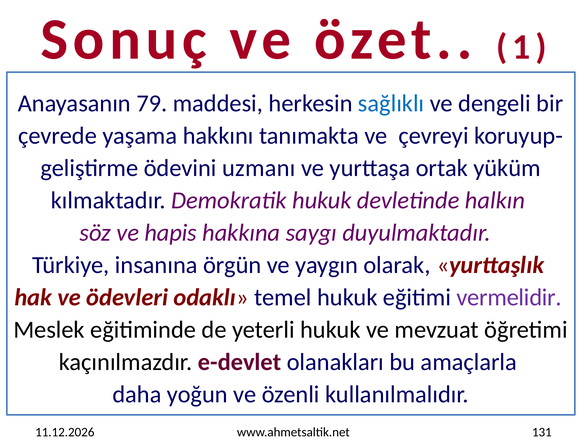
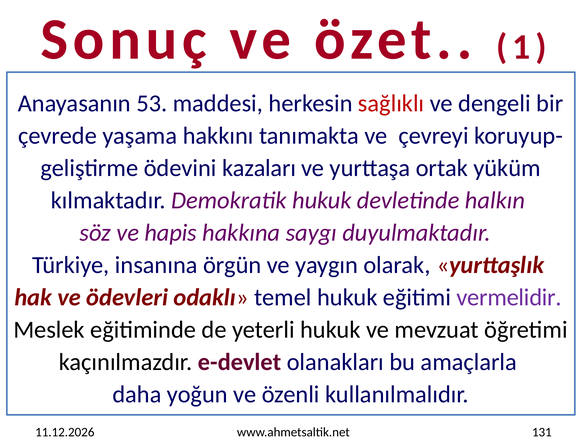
79: 79 -> 53 (152, 103)
sağlıklı colour: blue -> red (391, 103)
uzmanı: uzmanı -> kazaları (259, 168)
